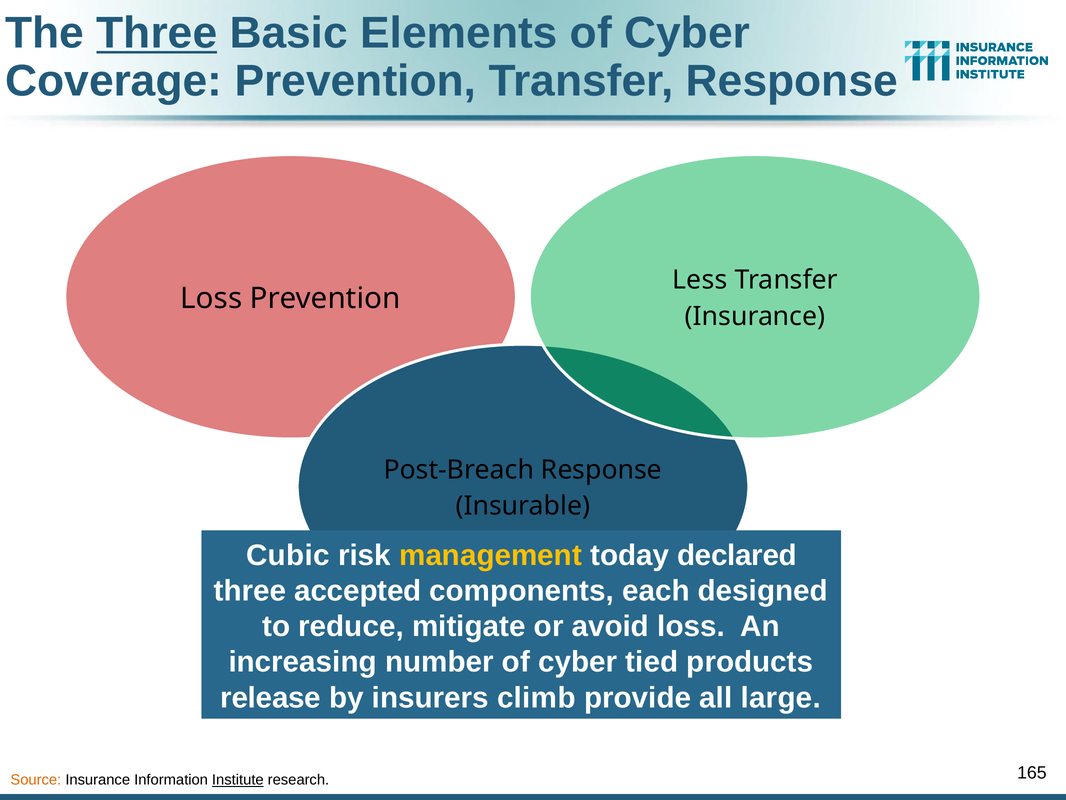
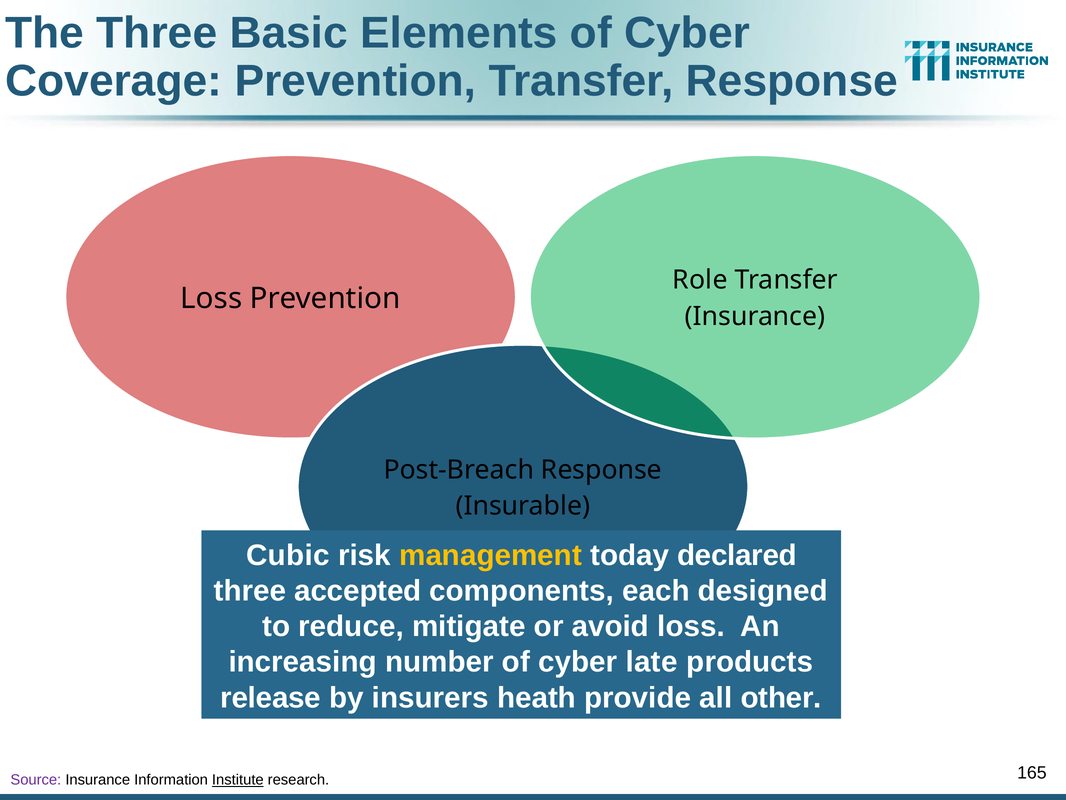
Three underline: present -> none (157, 33)
Less: Less -> Role (700, 280)
tied: tied -> late (652, 662)
climb: climb -> heath (536, 697)
large: large -> other (781, 697)
Source colour: orange -> purple (36, 780)
